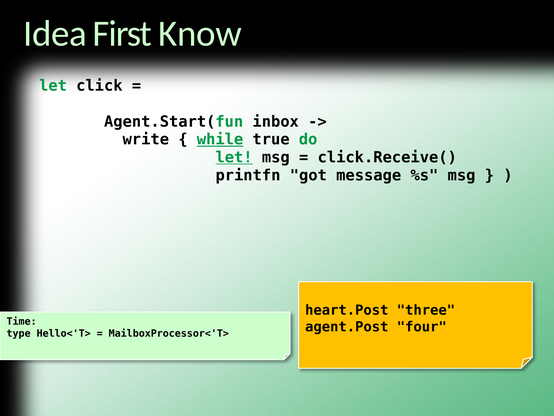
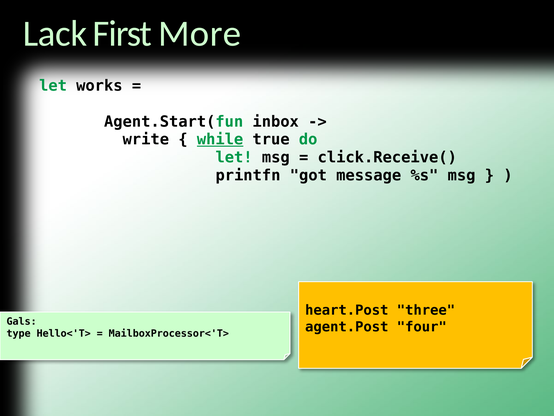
Idea: Idea -> Lack (55, 34)
Know: Know -> More (200, 34)
click: click -> works (99, 86)
let underline: present -> none (234, 157)
Time: Time -> Gals (22, 321)
